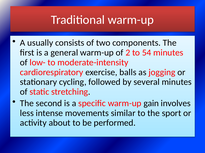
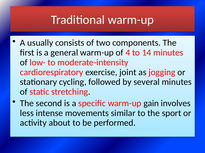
2: 2 -> 4 (128, 53)
54: 54 -> 14 (147, 53)
balls: balls -> joint (128, 73)
